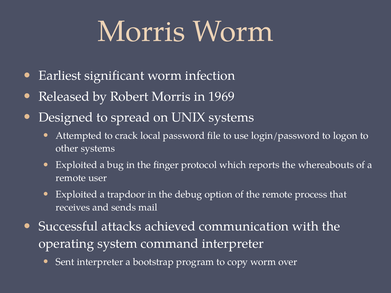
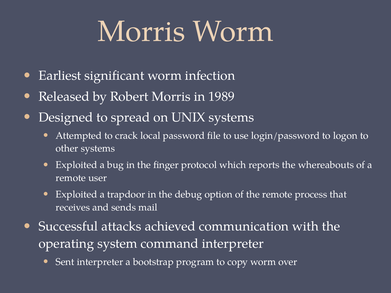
1969: 1969 -> 1989 (222, 97)
